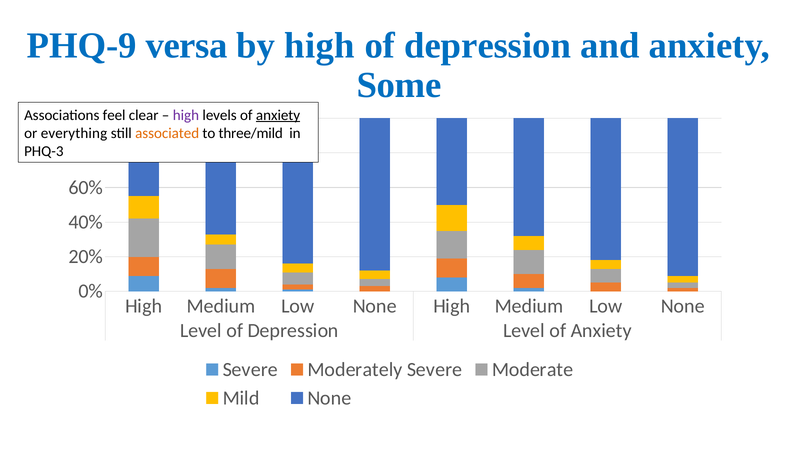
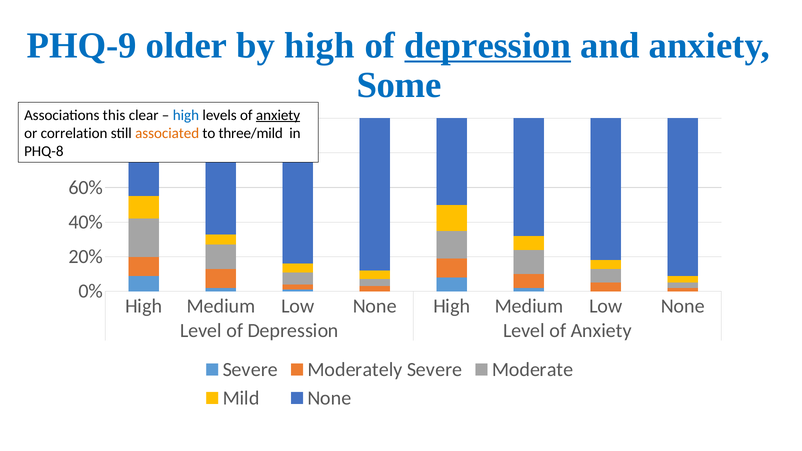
versa: versa -> older (186, 46)
depression underline: none -> present (488, 46)
feel: feel -> this (114, 115)
high colour: purple -> blue (186, 115)
everything: everything -> correlation (74, 133)
PHQ-3: PHQ-3 -> PHQ-8 (44, 151)
